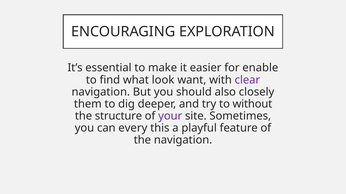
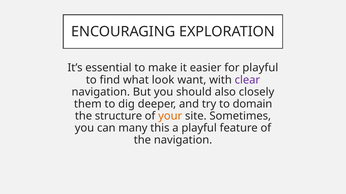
for enable: enable -> playful (260, 68)
without: without -> domain (252, 104)
your colour: purple -> orange (170, 116)
every: every -> many (133, 128)
